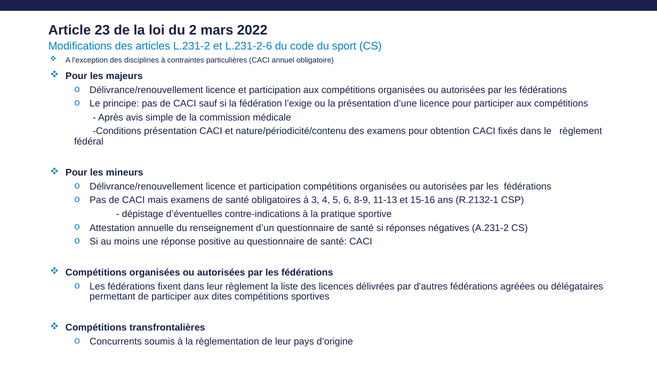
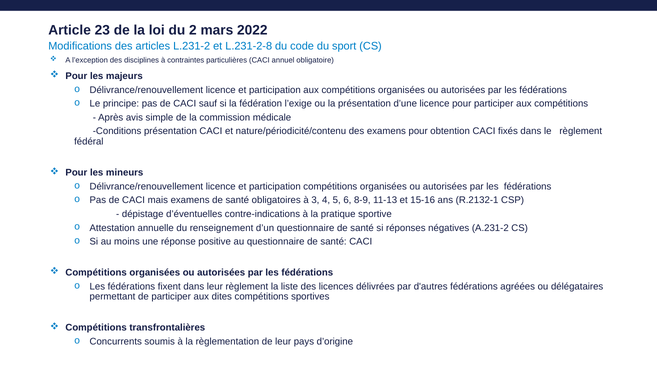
L.231-2-6: L.231-2-6 -> L.231-2-8 (249, 46)
